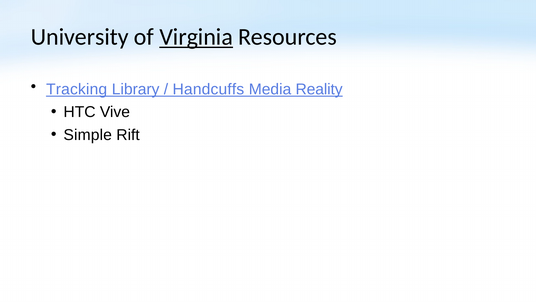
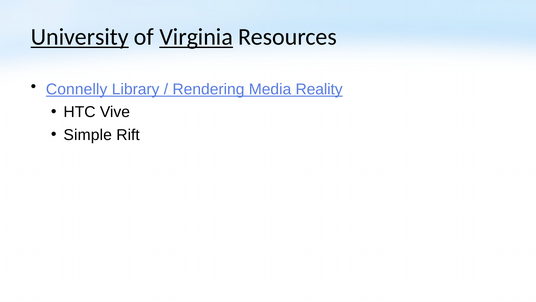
University underline: none -> present (80, 37)
Tracking: Tracking -> Connelly (77, 89)
Handcuffs: Handcuffs -> Rendering (208, 89)
